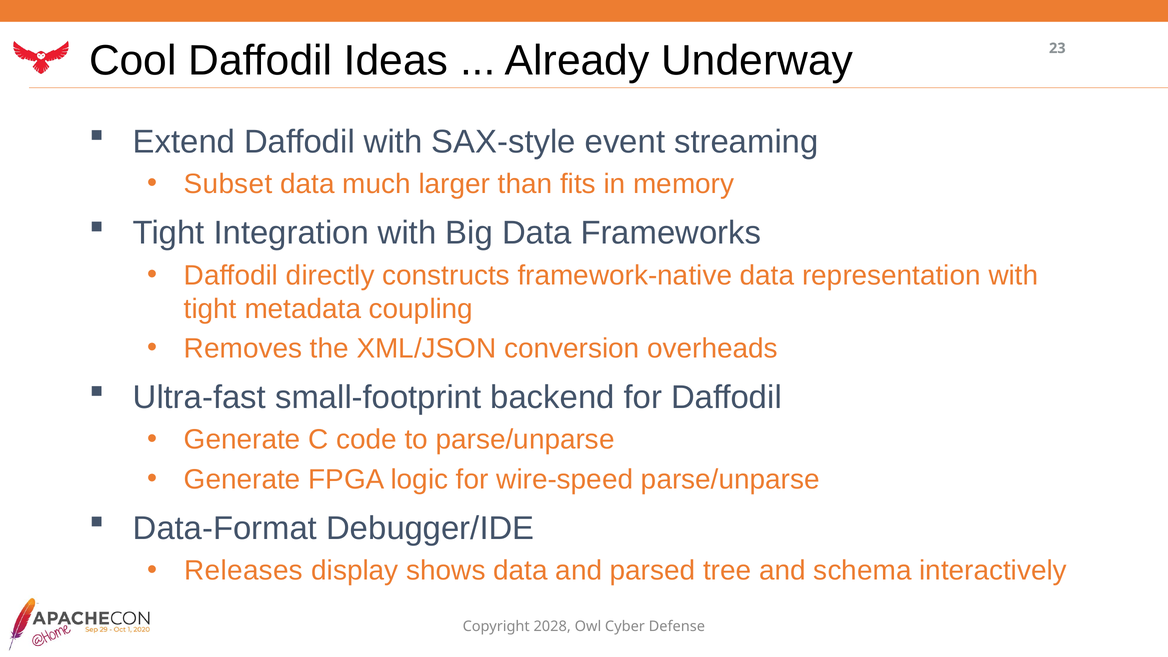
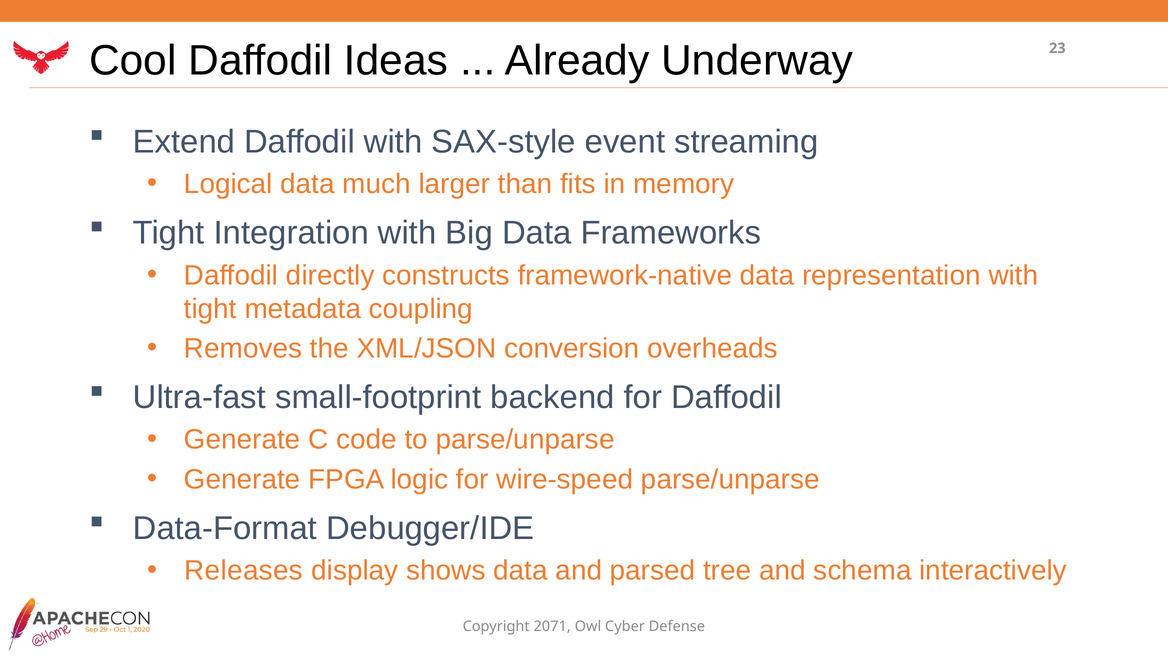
Subset: Subset -> Logical (228, 184)
2028: 2028 -> 2071 (552, 626)
